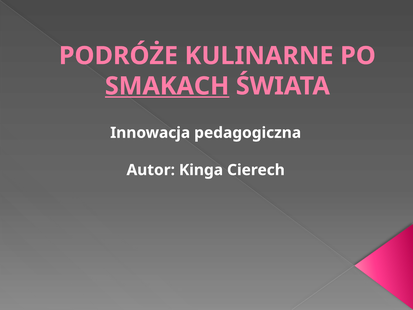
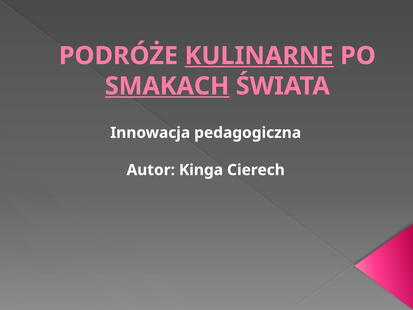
KULINARNE underline: none -> present (259, 56)
